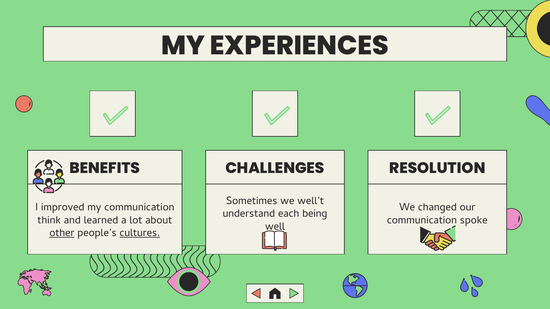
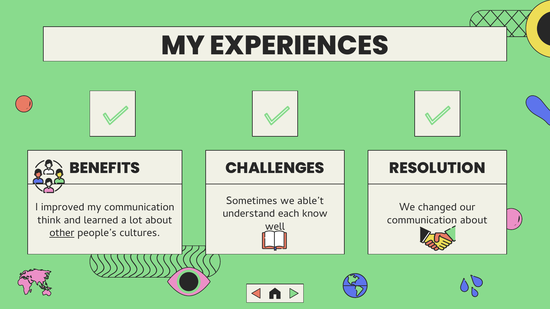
well’t: well’t -> able’t (311, 201)
being: being -> know (315, 214)
spoke: spoke -> about (474, 220)
cultures underline: present -> none (140, 233)
